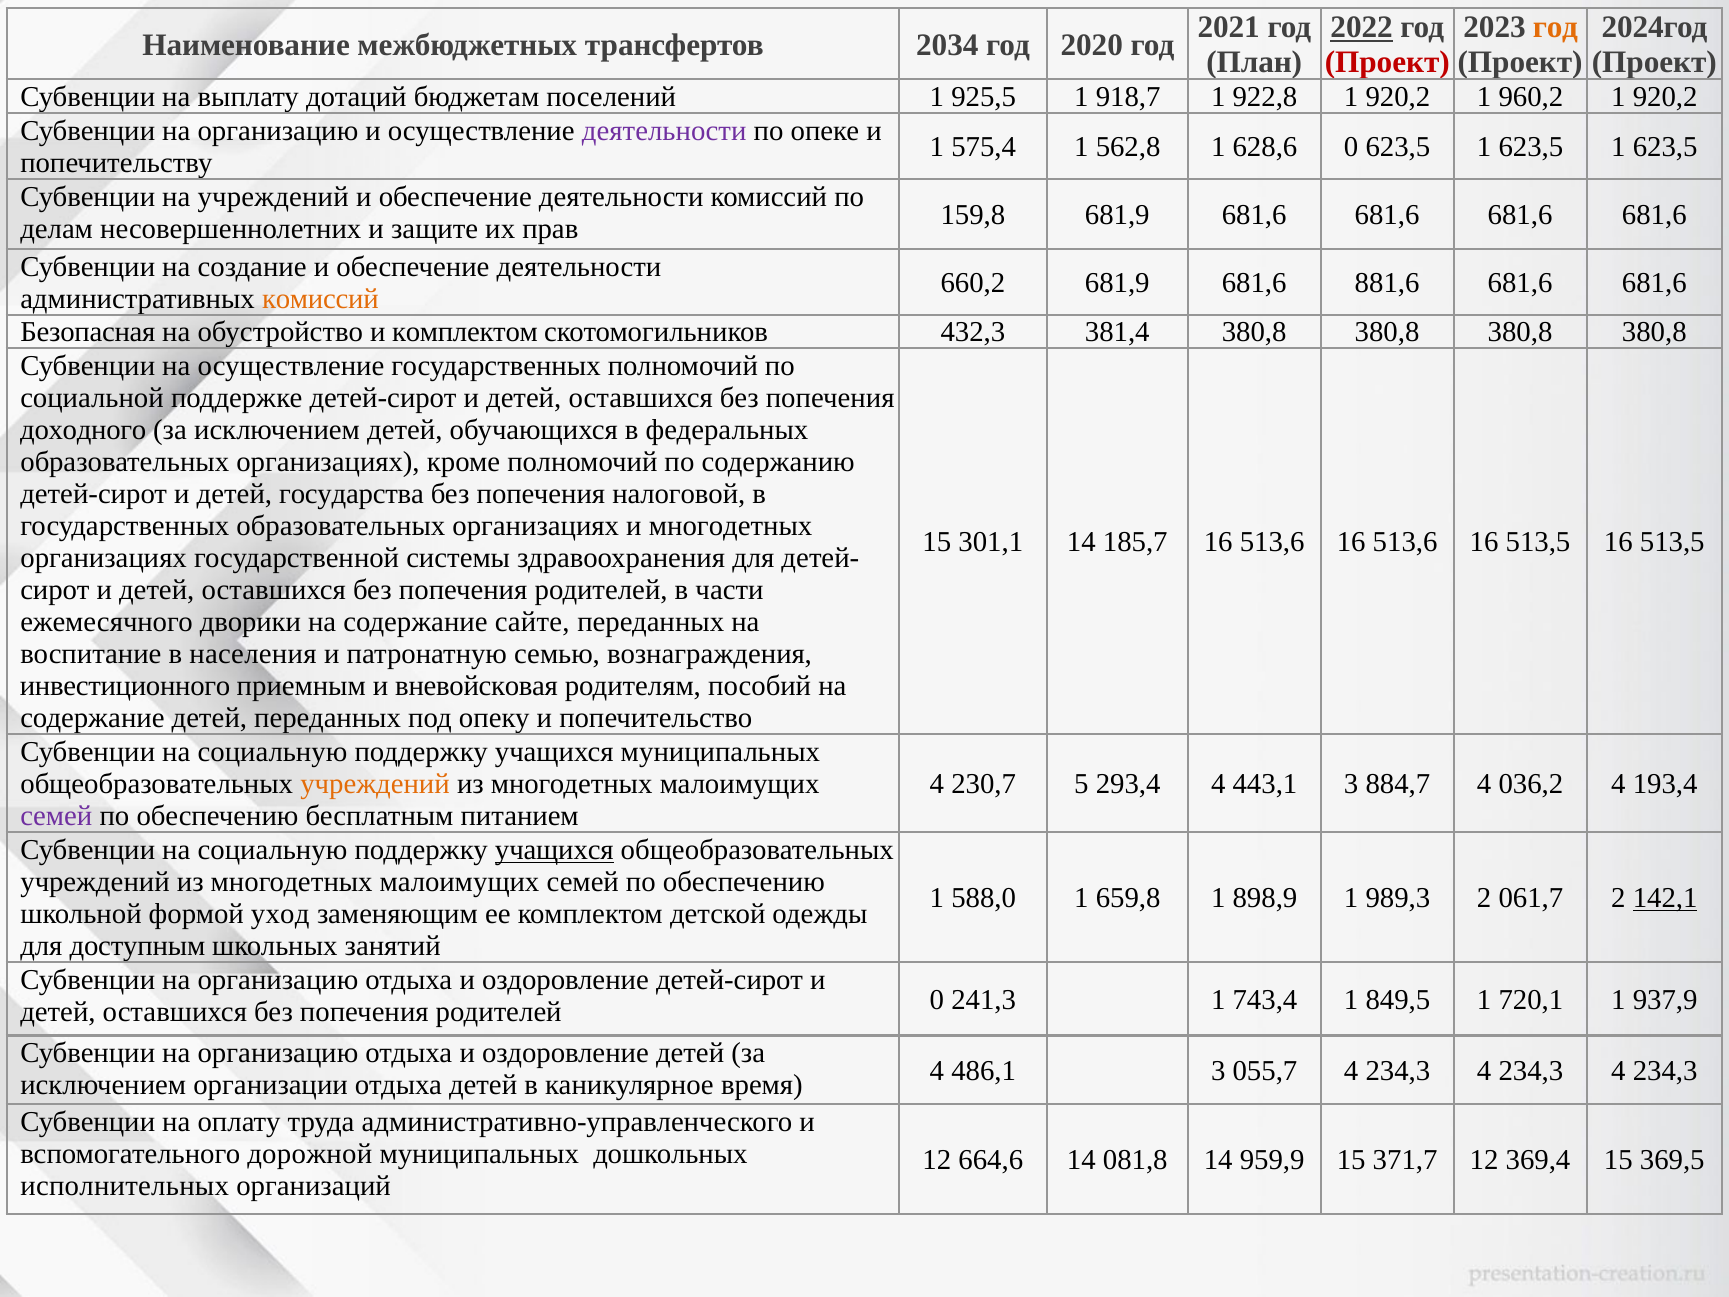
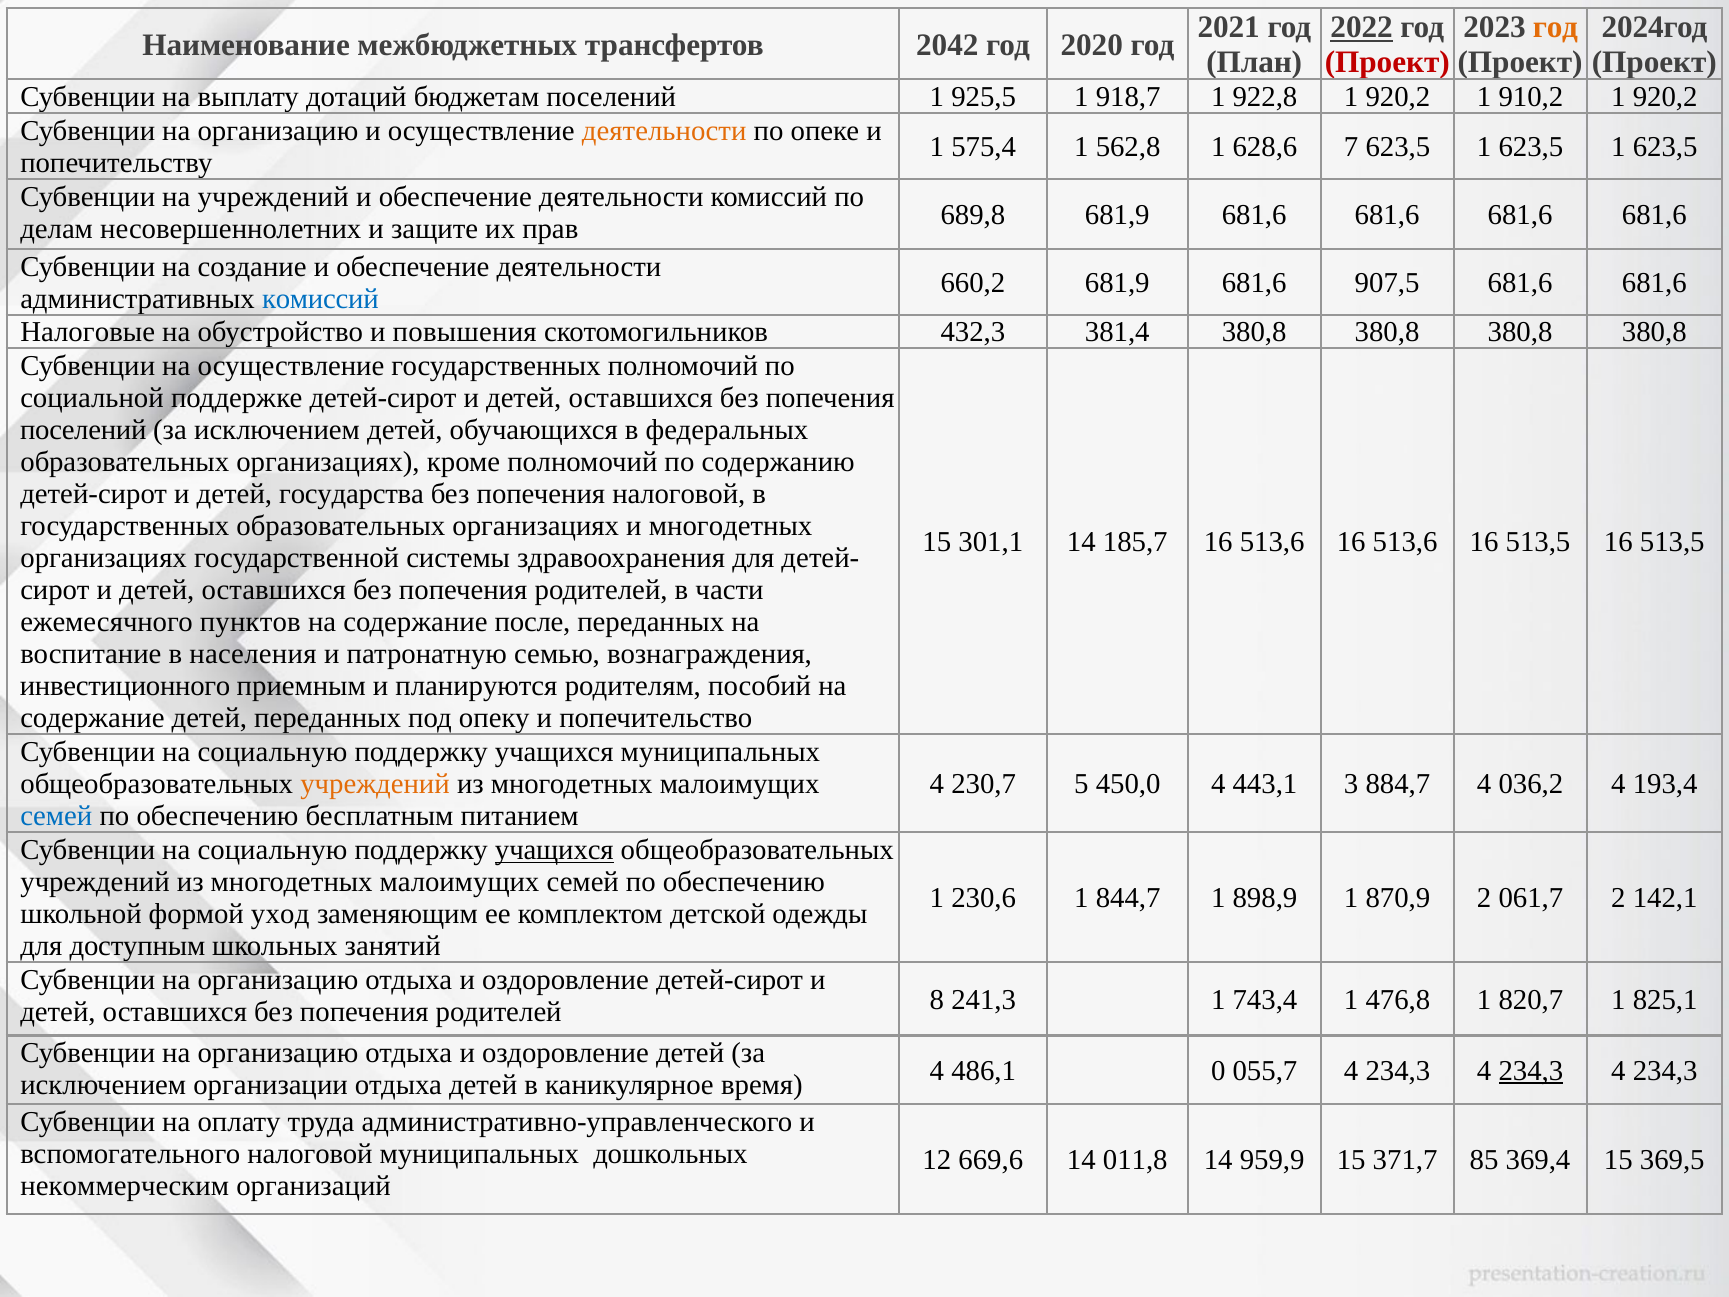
2034: 2034 -> 2042 (947, 45)
960,2: 960,2 -> 910,2 (1531, 97)
деятельности colour: purple -> orange (664, 131)
628,6 0: 0 -> 7 (1351, 147)
159,8: 159,8 -> 689,8 (973, 215)
881,6: 881,6 -> 907,5 (1387, 283)
комиссий colour: orange -> blue (320, 299)
Безопасная: Безопасная -> Налоговые (88, 332)
и комплектом: комплектом -> повышения (465, 332)
доходного: доходного -> поселений (83, 430)
дворики: дворики -> пунктов (250, 622)
сайте: сайте -> после (533, 622)
вневойсковая: вневойсковая -> планируются (476, 686)
293,4: 293,4 -> 450,0 (1128, 784)
семей colour: purple -> blue (56, 816)
588,0: 588,0 -> 230,6 (984, 898)
659,8: 659,8 -> 844,7 (1128, 898)
989,3: 989,3 -> 870,9 (1398, 898)
142,1 underline: present -> none (1665, 898)
родителей 0: 0 -> 8 (937, 1000)
849,5: 849,5 -> 476,8 (1398, 1000)
720,1: 720,1 -> 820,7 (1531, 1000)
937,9: 937,9 -> 825,1 (1665, 1000)
486,1 3: 3 -> 0 (1218, 1070)
234,3 underline: none -> present (1531, 1070)
вспомогательного дорожной: дорожной -> налоговой (310, 1153)
664,6: 664,6 -> 669,6 (991, 1160)
081,8: 081,8 -> 011,8 (1135, 1160)
371,7 12: 12 -> 85 (1484, 1160)
исполнительных: исполнительных -> некоммерческим (125, 1185)
